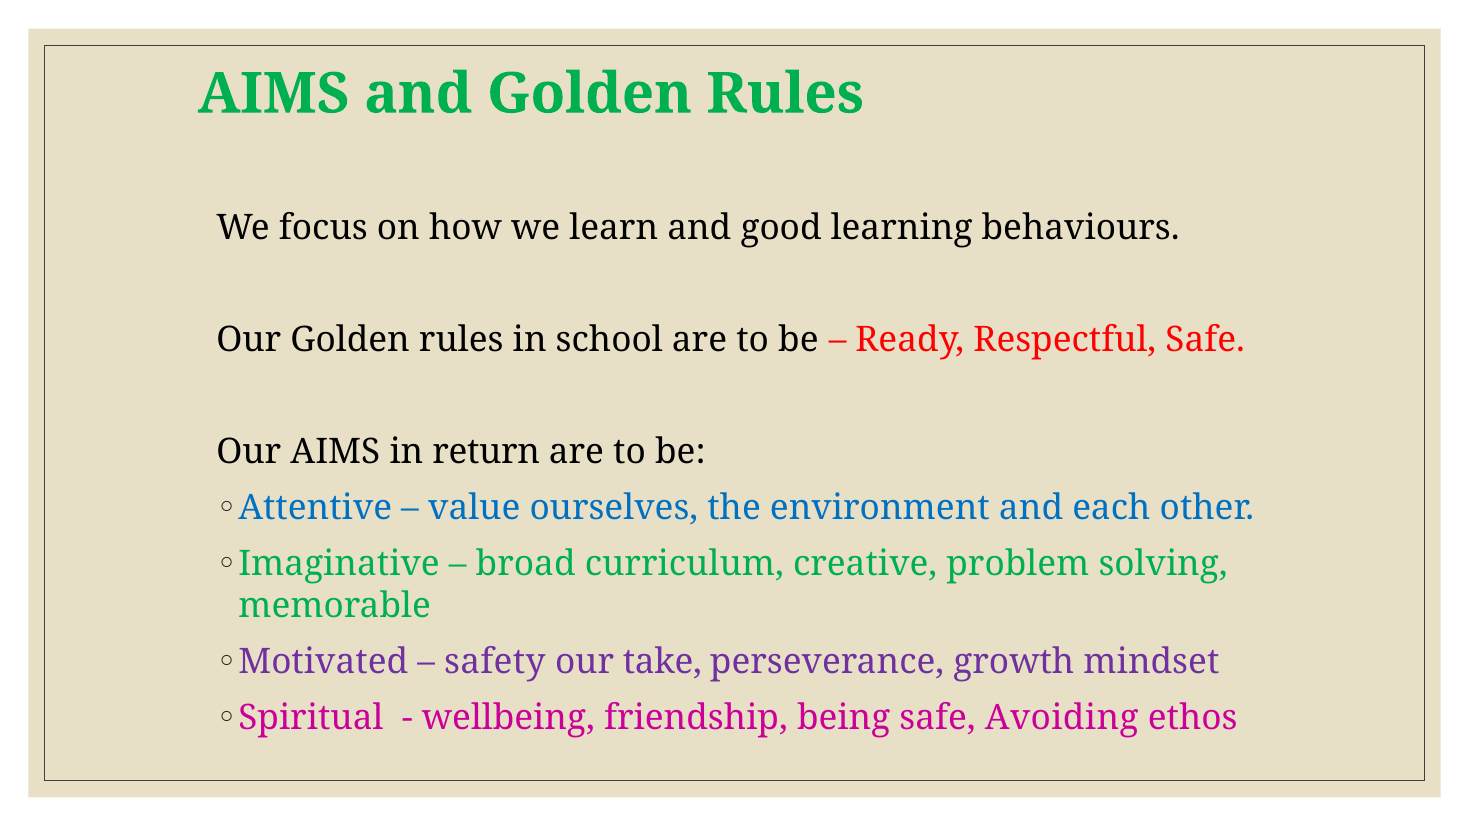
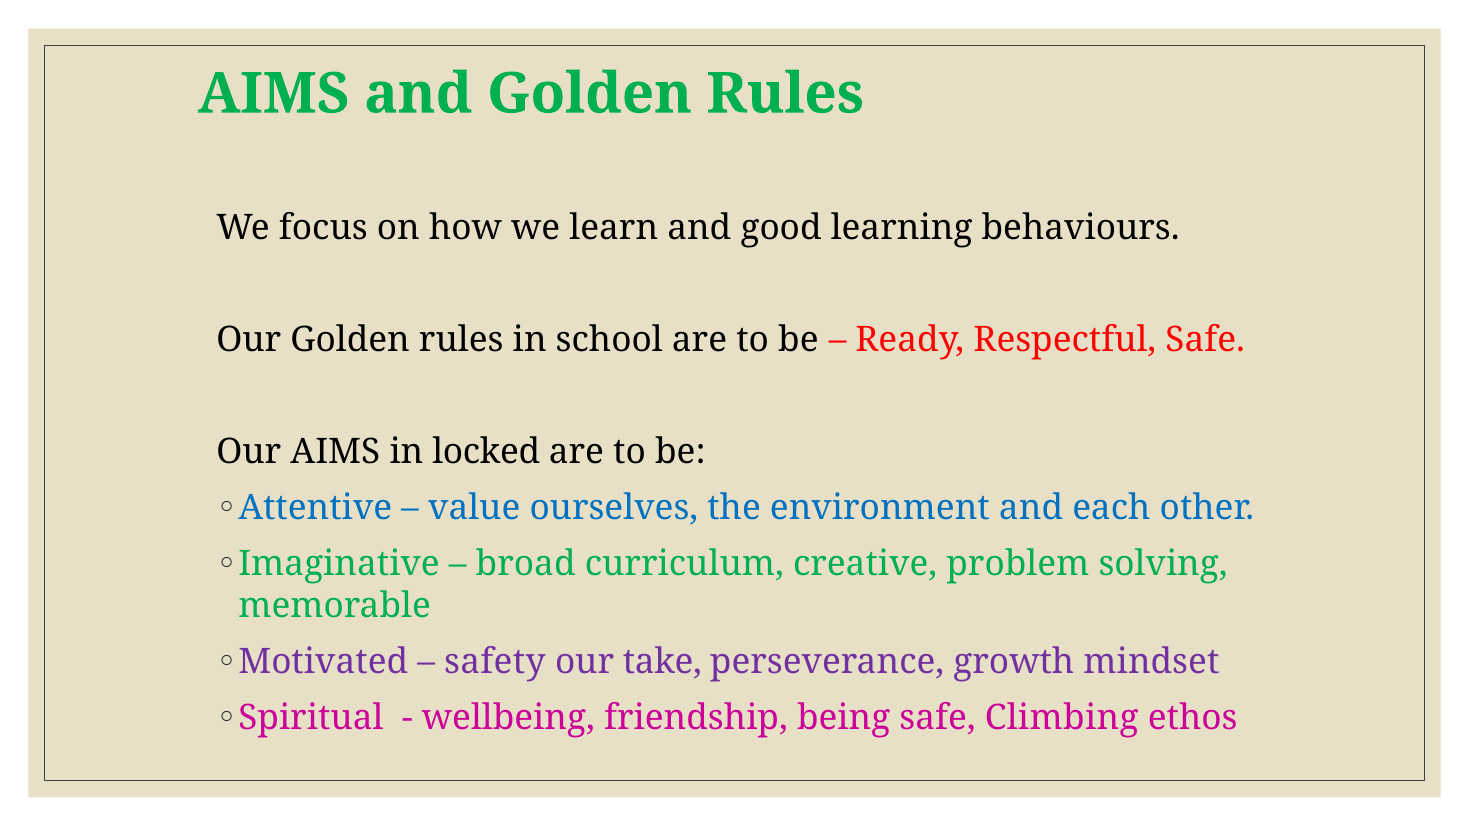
return: return -> locked (486, 452)
Avoiding: Avoiding -> Climbing (1062, 719)
